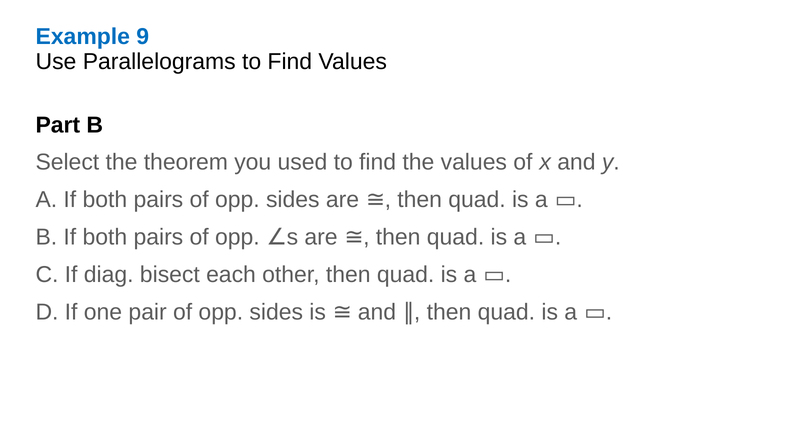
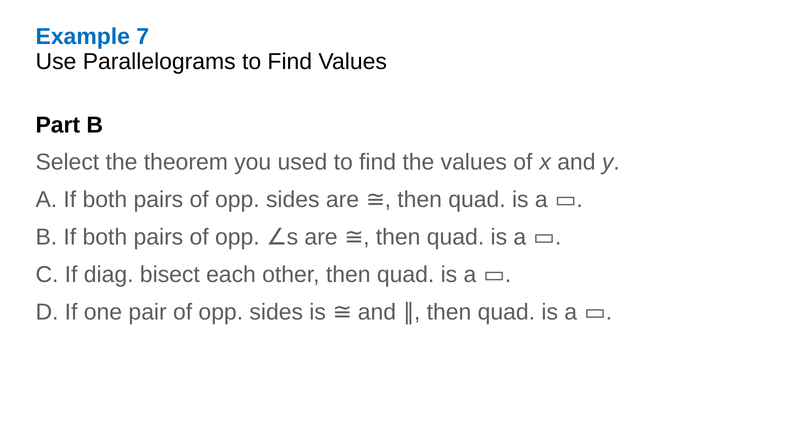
9: 9 -> 7 (143, 37)
